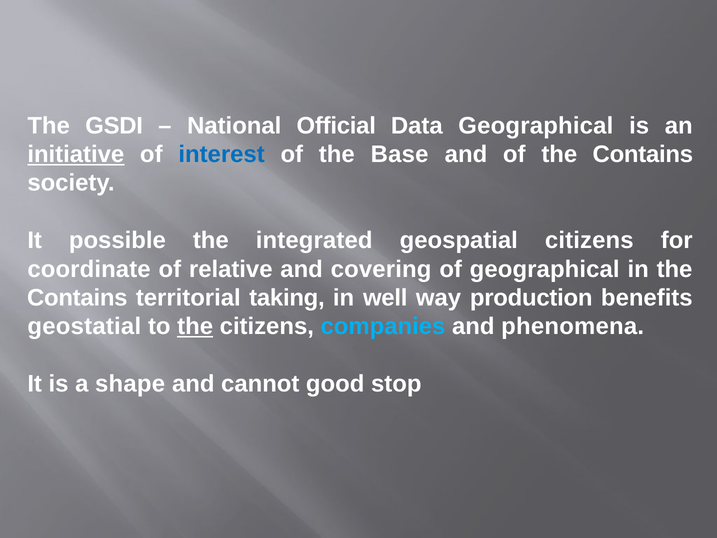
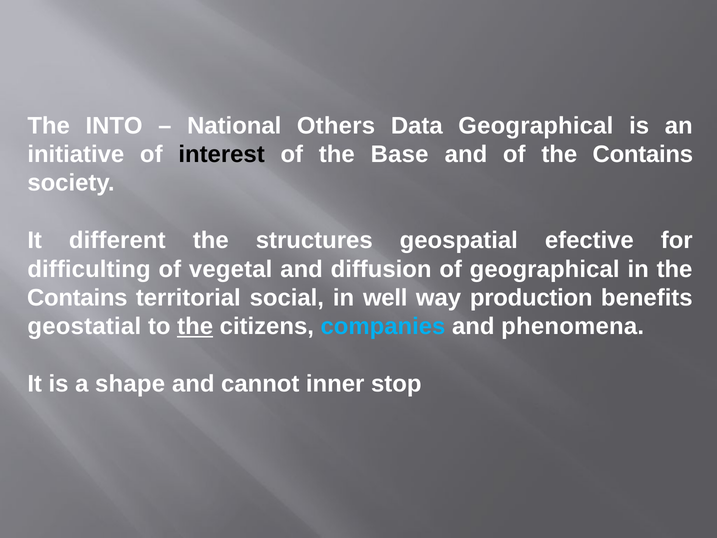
GSDI: GSDI -> INTO (114, 126)
Official: Official -> Others (336, 126)
initiative underline: present -> none (76, 154)
interest colour: blue -> black (222, 154)
possible: possible -> different (117, 240)
integrated: integrated -> structures (314, 240)
geospatial citizens: citizens -> efective (589, 240)
coordinate: coordinate -> difficulting (89, 269)
relative: relative -> vegetal (231, 269)
covering: covering -> diffusion (381, 269)
taking: taking -> social (287, 298)
good: good -> inner (335, 384)
